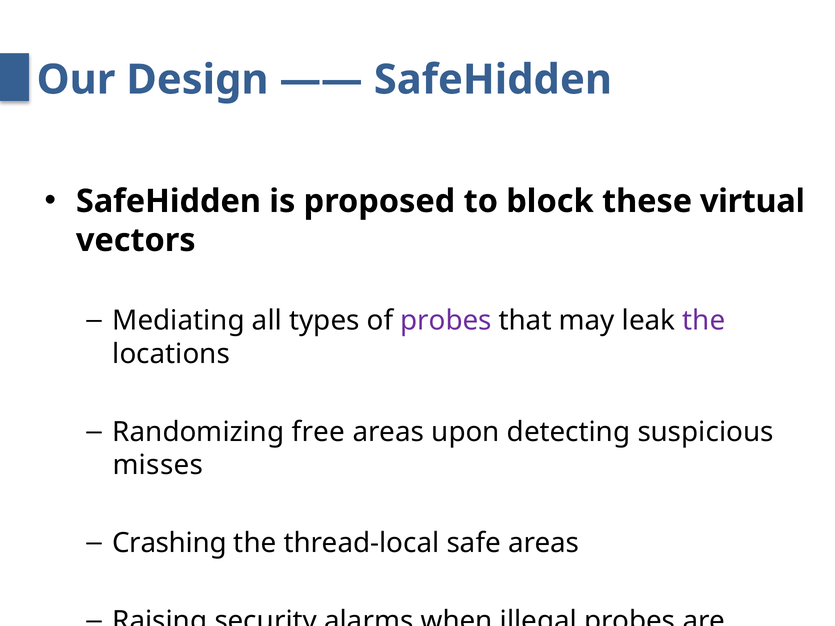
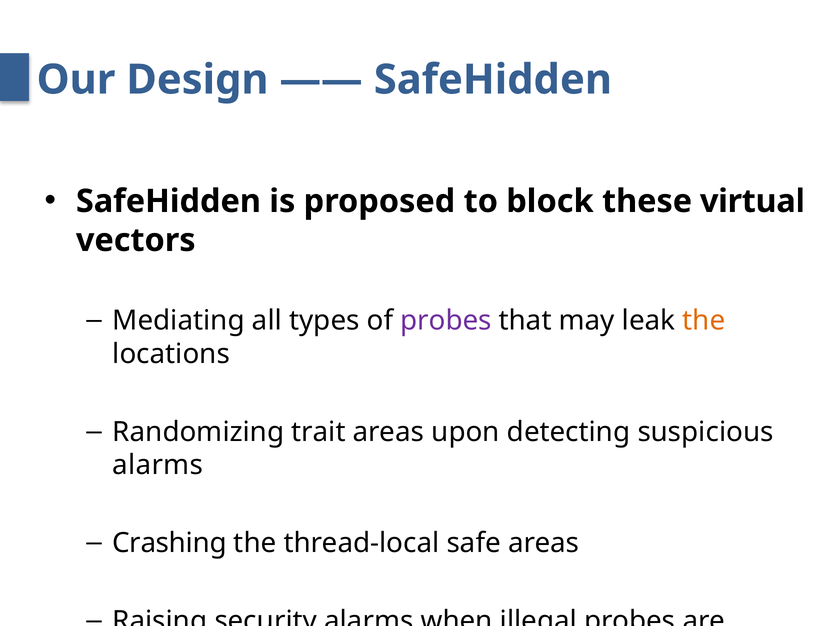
the colour: purple -> orange (704, 321)
free: free -> trait (319, 432)
misses: misses -> alarms (158, 465)
